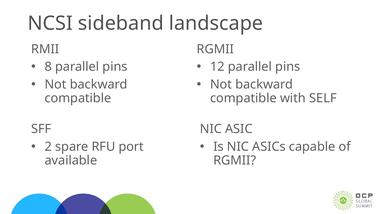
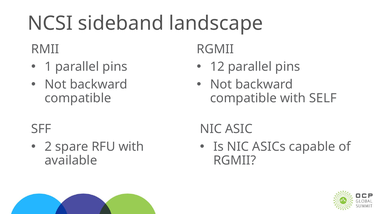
8: 8 -> 1 (48, 67)
RFU port: port -> with (131, 147)
